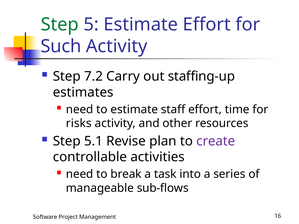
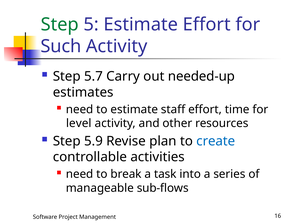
7.2: 7.2 -> 5.7 (93, 76)
staffing-up: staffing-up -> needed-up (201, 76)
risks: risks -> level (79, 123)
5.1: 5.1 -> 5.9 (93, 141)
create colour: purple -> blue (216, 141)
